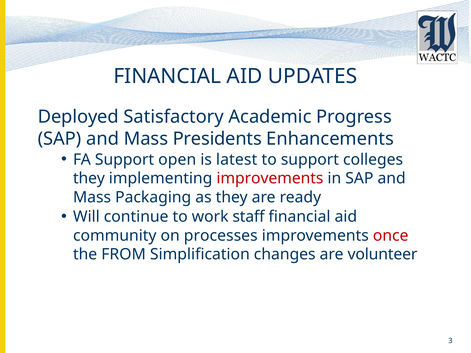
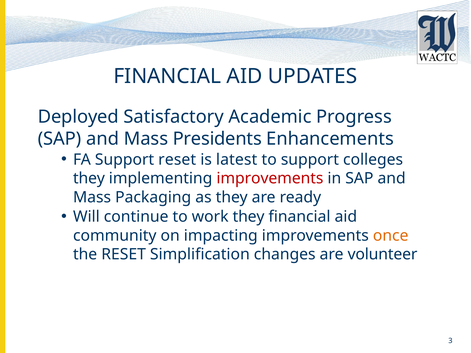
Support open: open -> reset (177, 160)
work staff: staff -> they (249, 217)
processes: processes -> impacting (221, 236)
once colour: red -> orange (391, 236)
the FROM: FROM -> RESET (124, 255)
